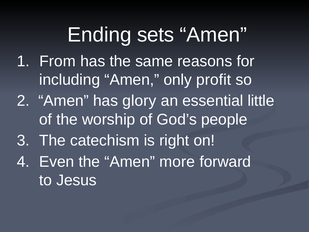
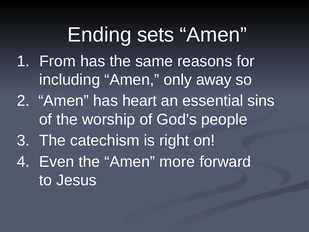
profit: profit -> away (214, 80)
glory: glory -> heart (140, 101)
little: little -> sins (261, 101)
